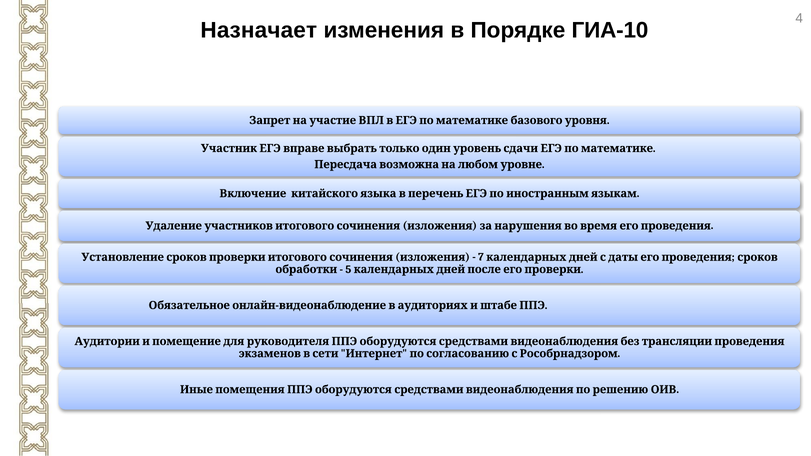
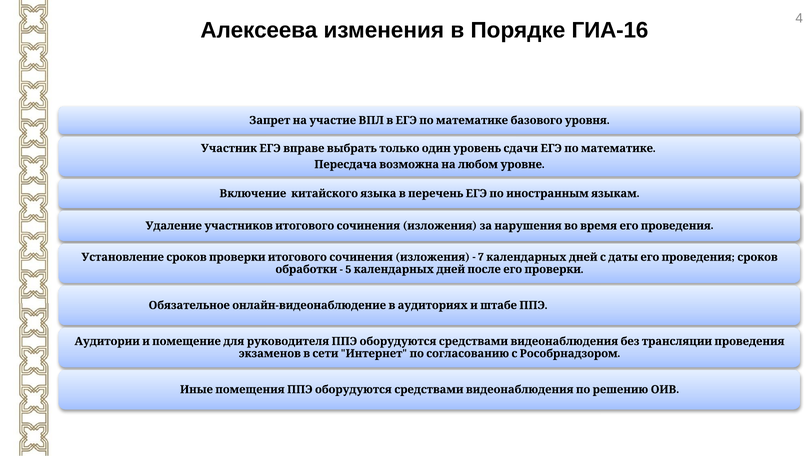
Назначает: Назначает -> Алексеева (259, 30)
ГИА-10: ГИА-10 -> ГИА-16 (610, 30)
